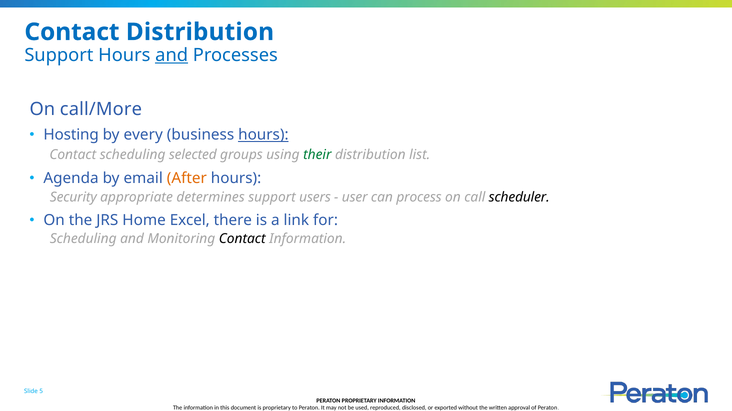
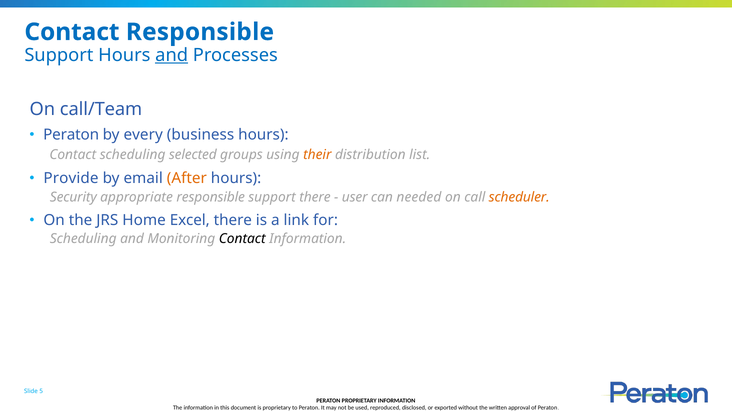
Contact Distribution: Distribution -> Responsible (200, 32)
call/More: call/More -> call/Team (101, 109)
Hosting: Hosting -> Peraton (71, 135)
hours underline: present -> none (263, 135)
their colour: green -> orange (317, 155)
Agenda: Agenda -> Provide (71, 179)
appropriate determines: determines -> responsible (211, 197)
support users: users -> there (315, 197)
process: process -> needed (419, 197)
scheduler colour: black -> orange (519, 197)
